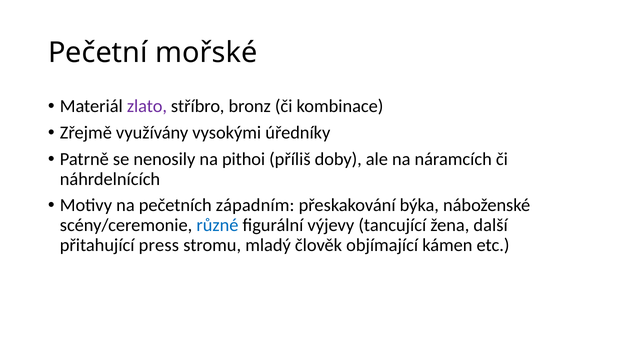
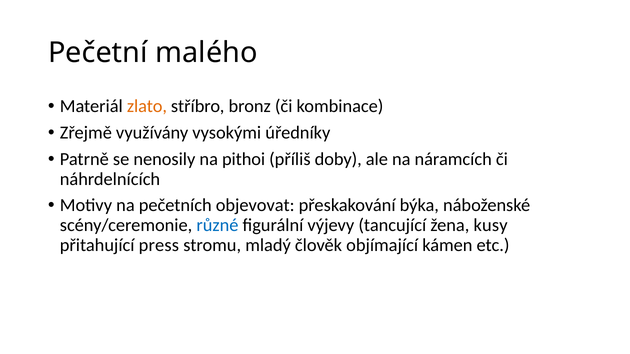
mořské: mořské -> malého (206, 53)
zlato colour: purple -> orange (147, 107)
západním: západním -> objevovat (255, 206)
další: další -> kusy (491, 225)
